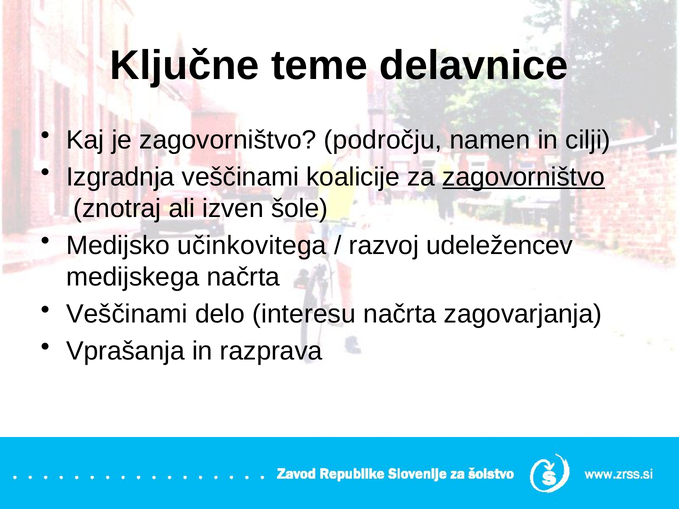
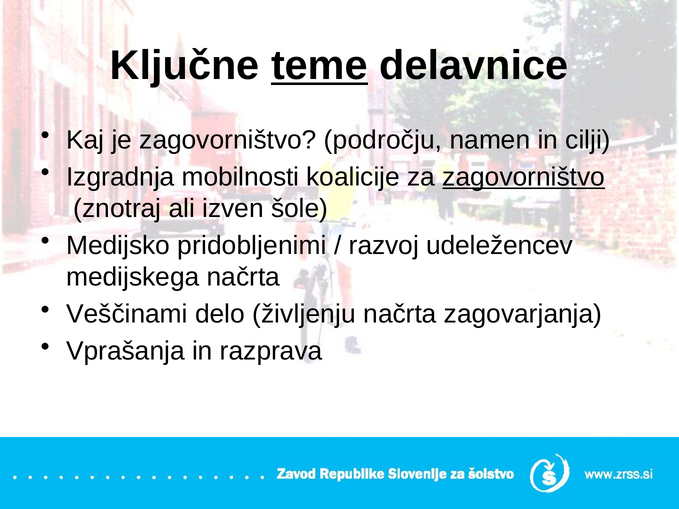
teme underline: none -> present (319, 66)
Izgradnja veščinami: veščinami -> mobilnosti (241, 177)
učinkovitega: učinkovitega -> pridobljenimi (252, 246)
interesu: interesu -> življenju (304, 314)
